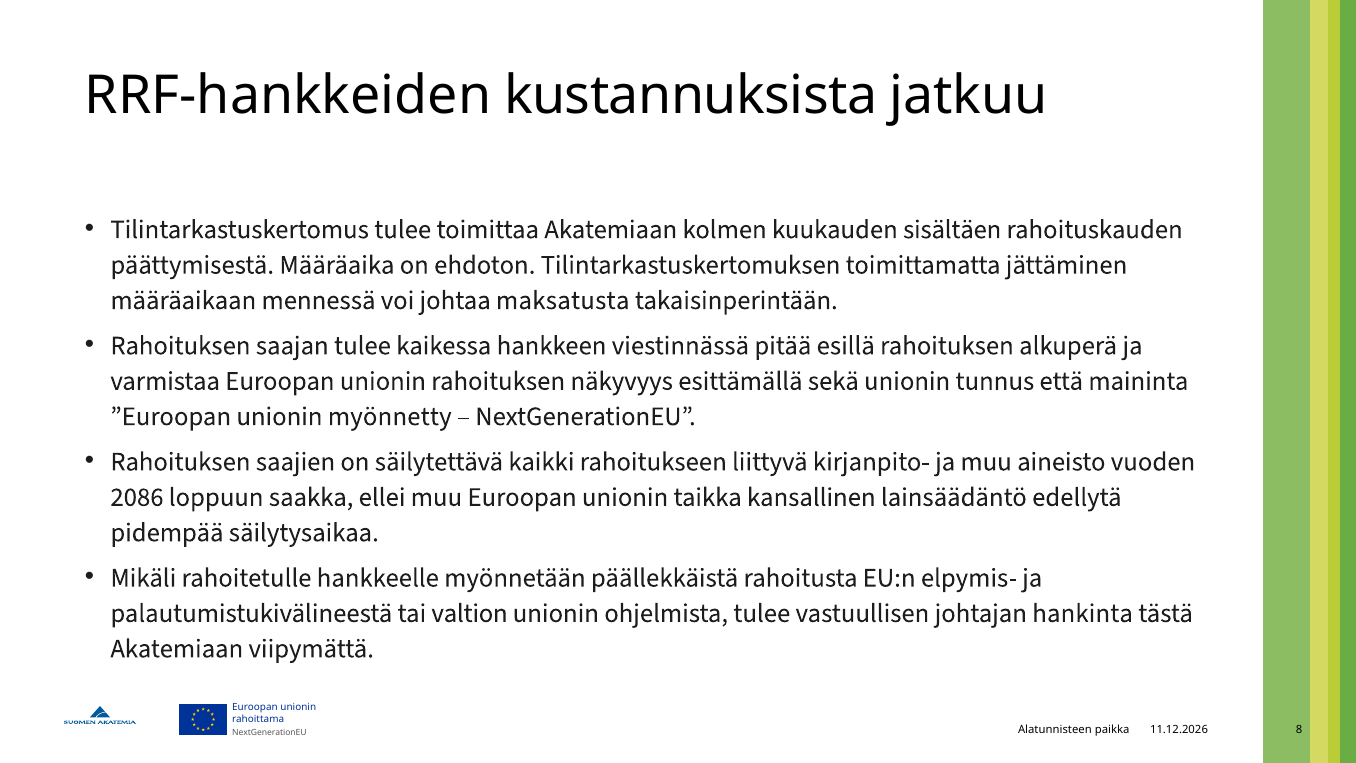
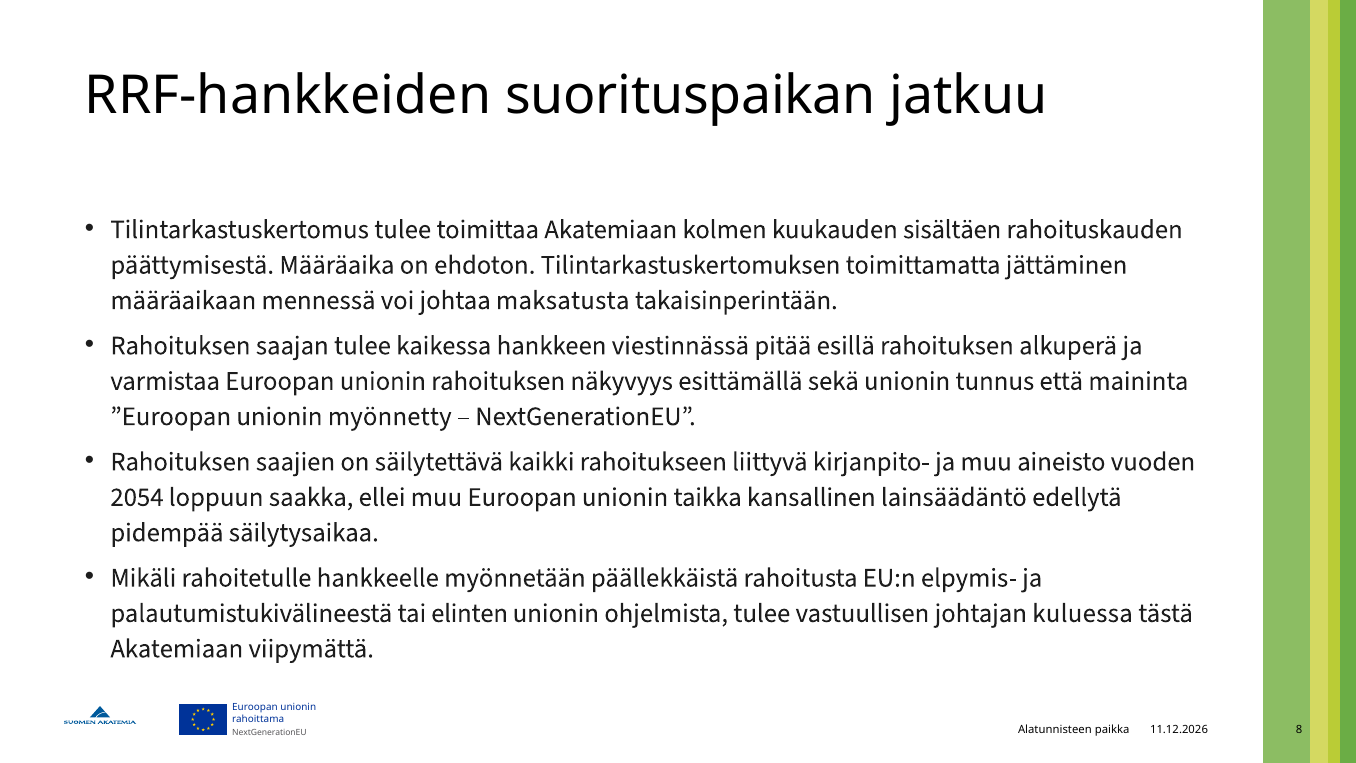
kustannuksista: kustannuksista -> suorituspaikan (691, 96)
2086: 2086 -> 2054 (137, 497)
valtion: valtion -> elinten (470, 613)
hankinta: hankinta -> kuluessa (1082, 613)
